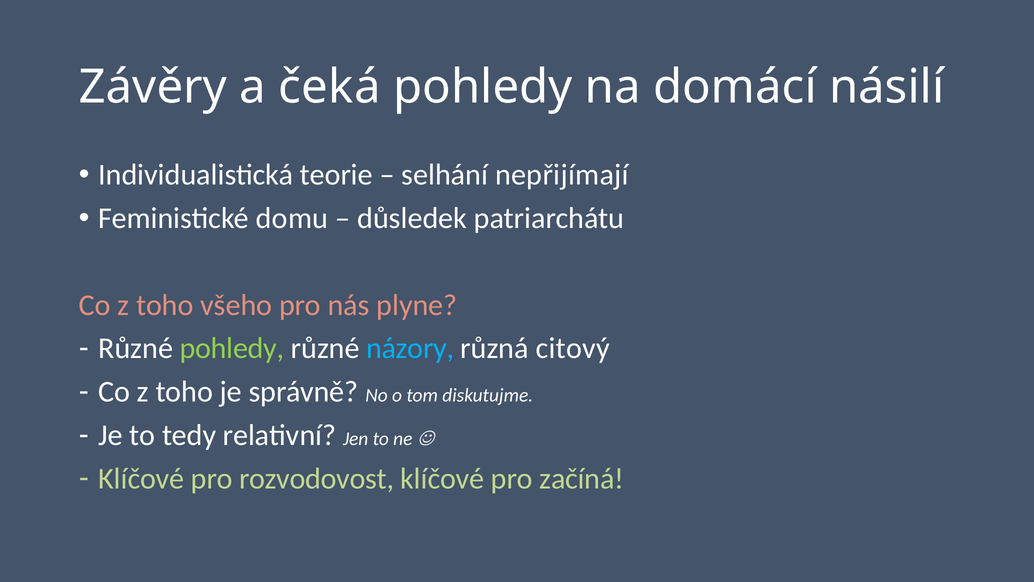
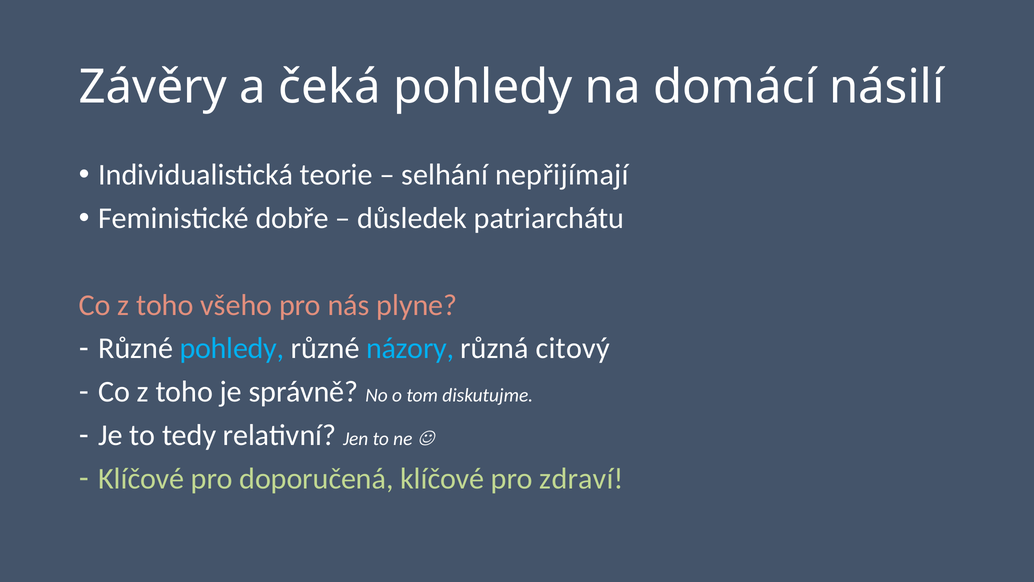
domu: domu -> dobře (292, 218)
pohledy colour: light green -> light blue (232, 348)
rozvodovost: rozvodovost -> doporučená (316, 478)
začíná: začíná -> zdraví (582, 478)
